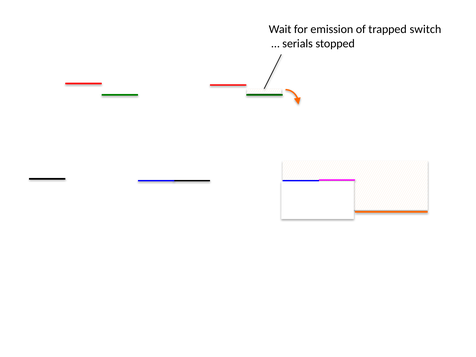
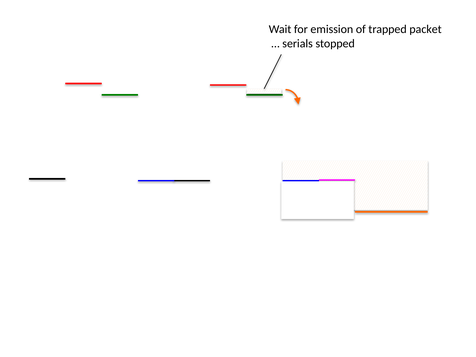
switch: switch -> packet (426, 29)
